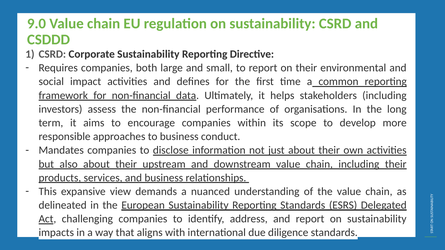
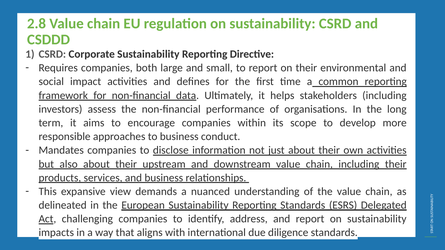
9.0: 9.0 -> 2.8 (37, 24)
